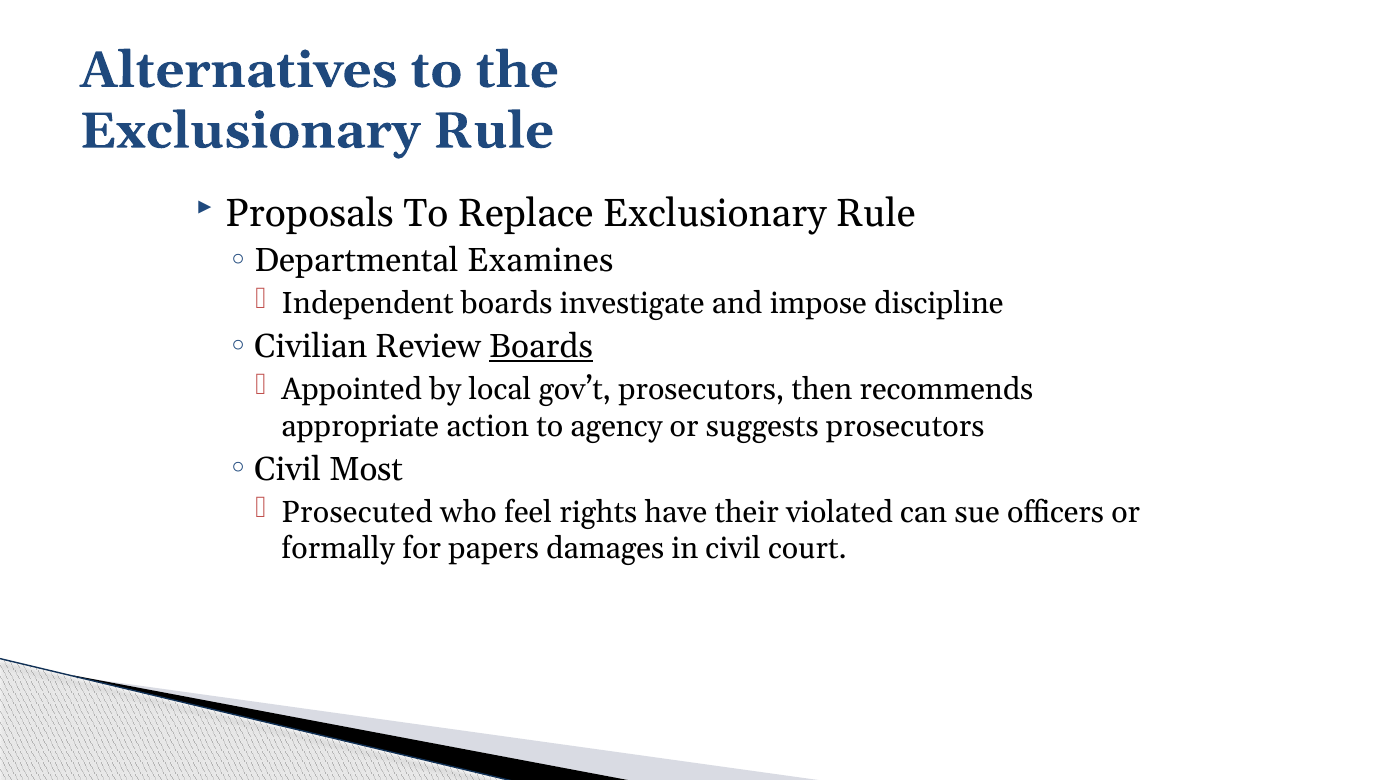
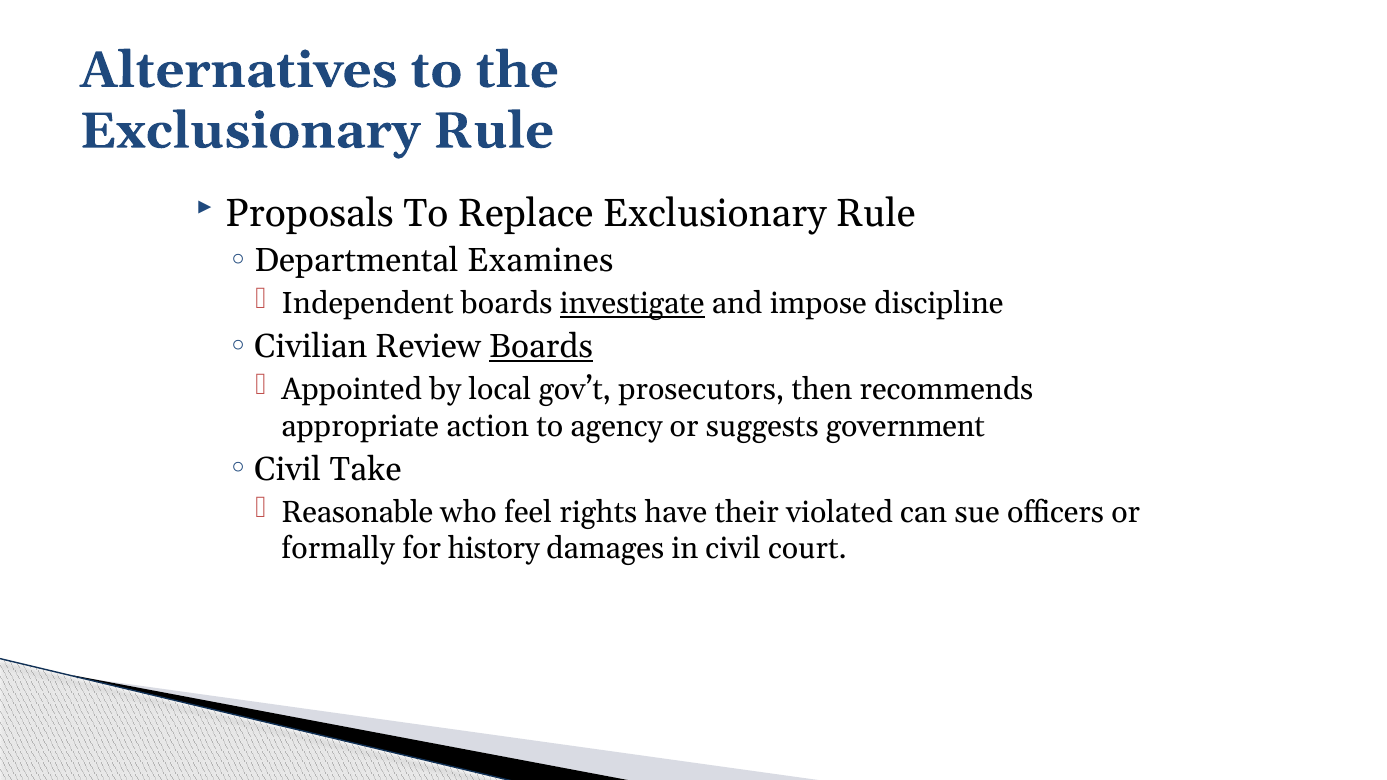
investigate underline: none -> present (632, 304)
suggests prosecutors: prosecutors -> government (905, 426)
Most: Most -> Take (366, 469)
Prosecuted: Prosecuted -> Reasonable (357, 512)
papers: papers -> history (494, 549)
